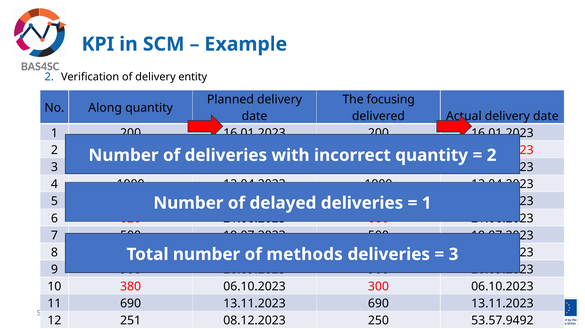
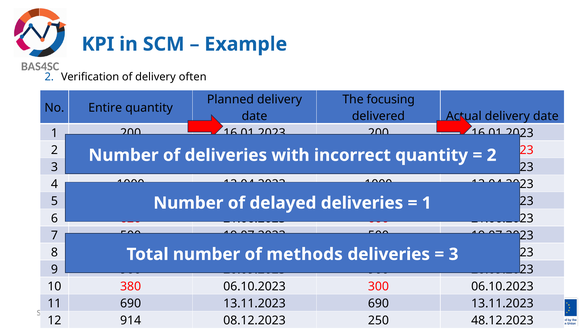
entity: entity -> often (193, 77)
Along: Along -> Entire (105, 108)
251: 251 -> 914 (131, 321)
53.57.9492: 53.57.9492 -> 48.12.2023 (502, 321)
